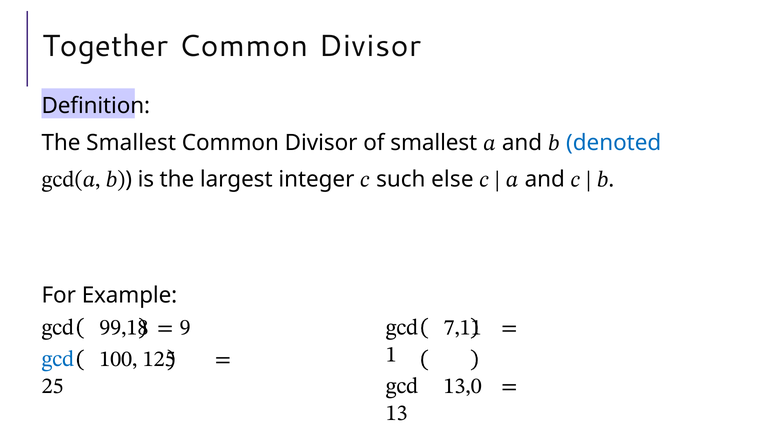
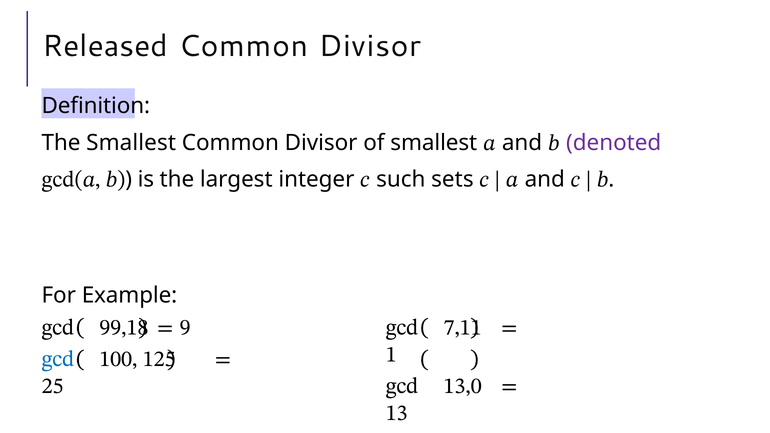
Together: Together -> Released (105, 46)
denoted colour: blue -> purple (614, 143)
else: else -> sets (452, 179)
